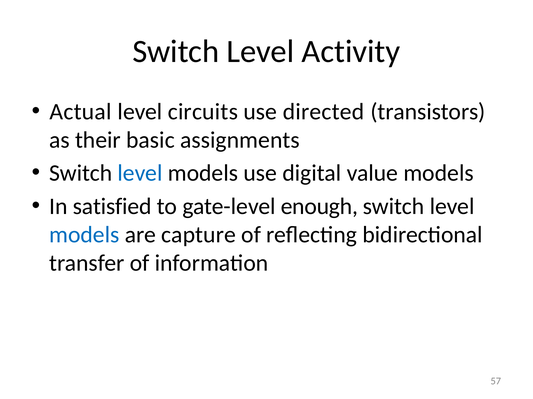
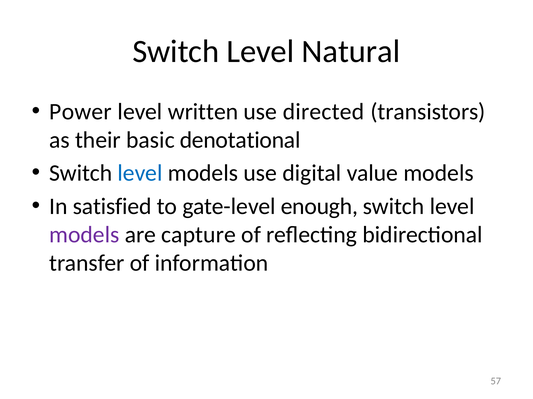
Activity: Activity -> Natural (351, 52)
Actual: Actual -> Power (81, 112)
circuits: circuits -> written (203, 112)
assignments: assignments -> denotational (240, 140)
models colour: blue -> purple (84, 235)
